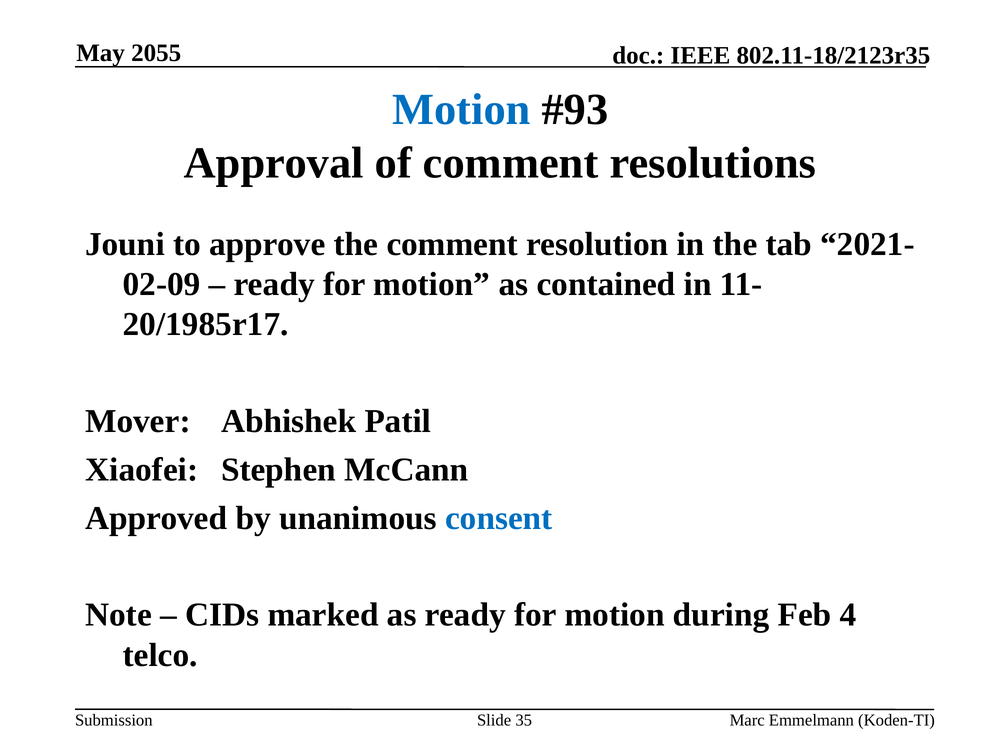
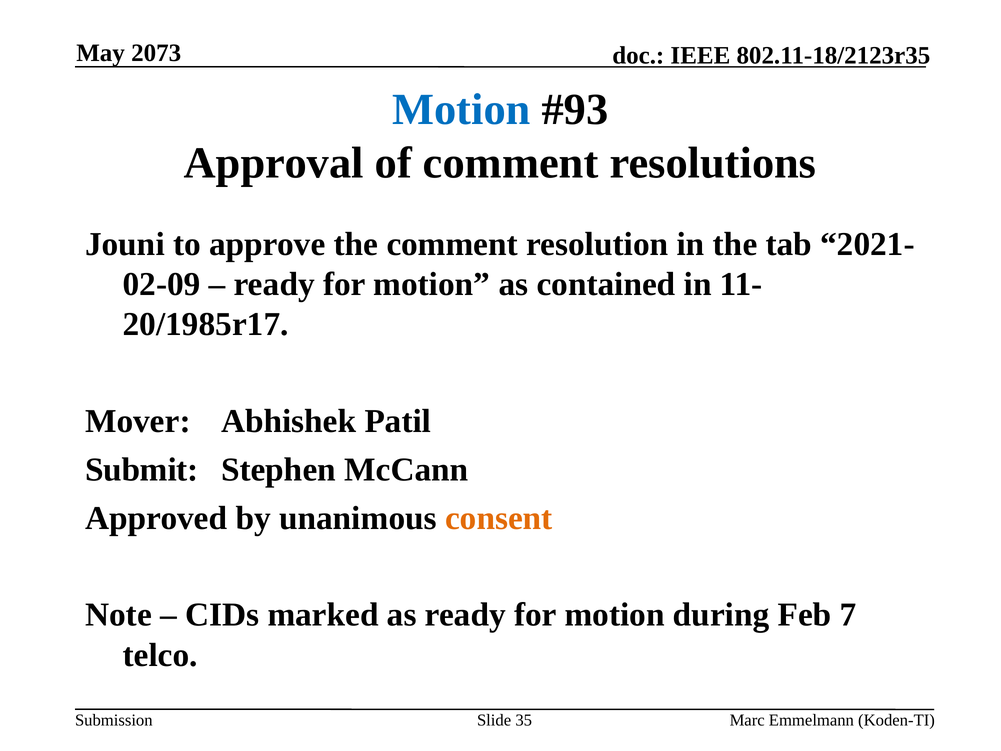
2055: 2055 -> 2073 (156, 53)
Xiaofei: Xiaofei -> Submit (142, 470)
consent colour: blue -> orange (499, 518)
4: 4 -> 7 (848, 615)
